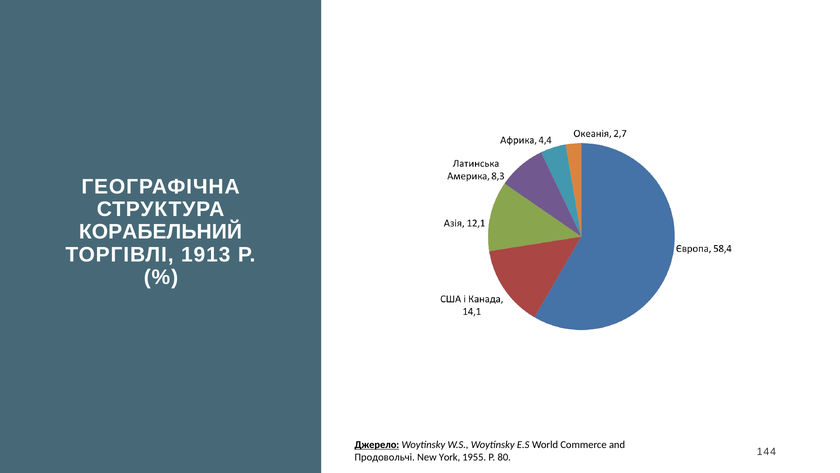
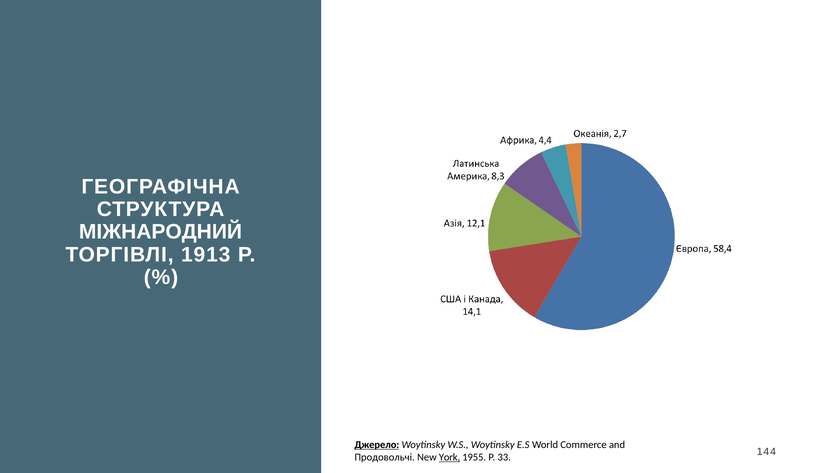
КОРАБЕЛЬНИЙ: КОРАБЕЛЬНИЙ -> МІЖНАРОДНИЙ (160, 232)
York underline: none -> present (450, 457)
80: 80 -> 33 (504, 457)
